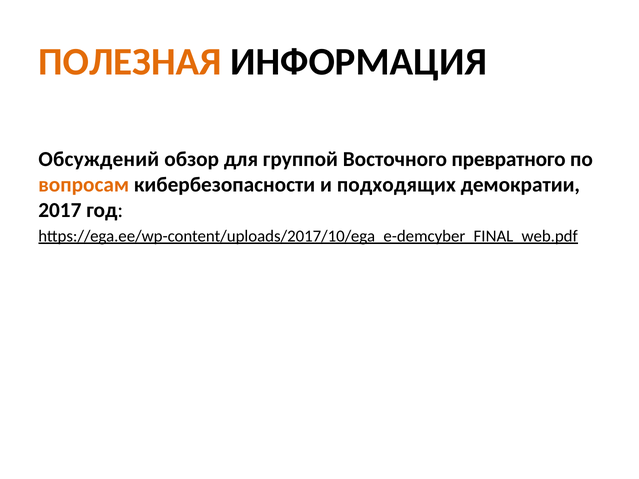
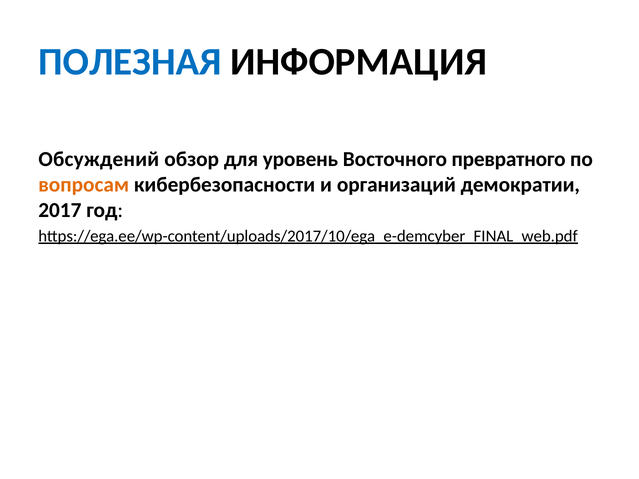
ПОЛЕЗНАЯ colour: orange -> blue (130, 62)
группой: группой -> уровень (300, 159)
подходящих: подходящих -> организаций (396, 185)
